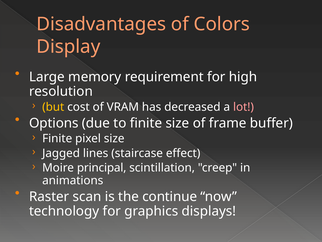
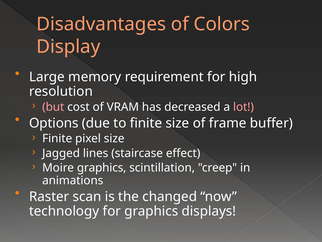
but colour: yellow -> pink (53, 107)
Moire principal: principal -> graphics (102, 168)
continue: continue -> changed (170, 196)
